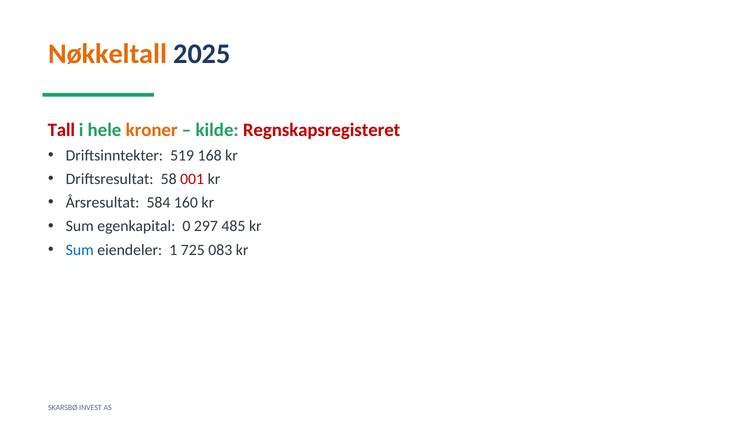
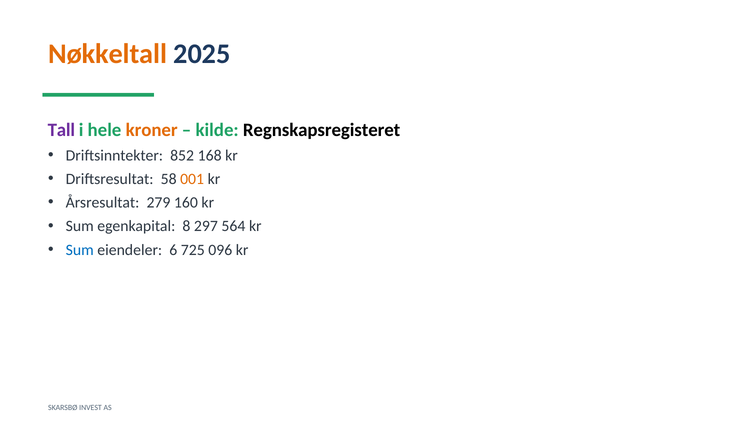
Tall colour: red -> purple (61, 130)
Regnskapsregisteret colour: red -> black (322, 130)
519: 519 -> 852 (182, 155)
001 colour: red -> orange (192, 179)
584: 584 -> 279 (158, 202)
0: 0 -> 8 (186, 226)
485: 485 -> 564 (233, 226)
1: 1 -> 6 (173, 250)
083: 083 -> 096 (220, 250)
